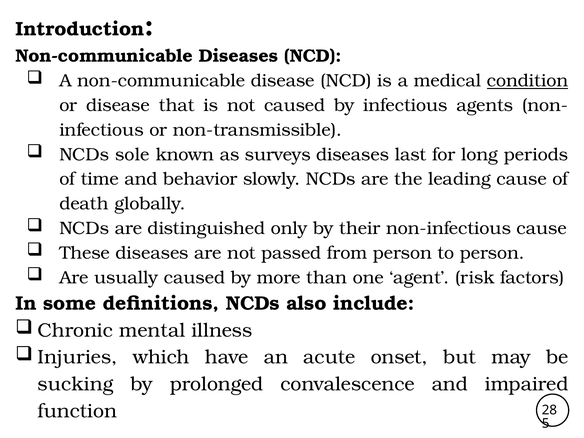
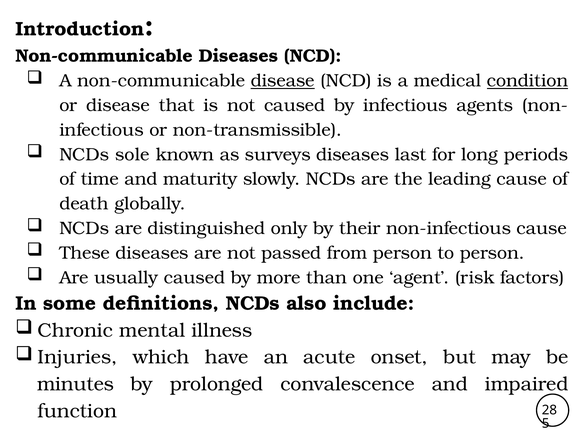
disease underline: none -> present (283, 81)
behavior: behavior -> maturity (200, 179)
sucking: sucking -> minutes (76, 384)
